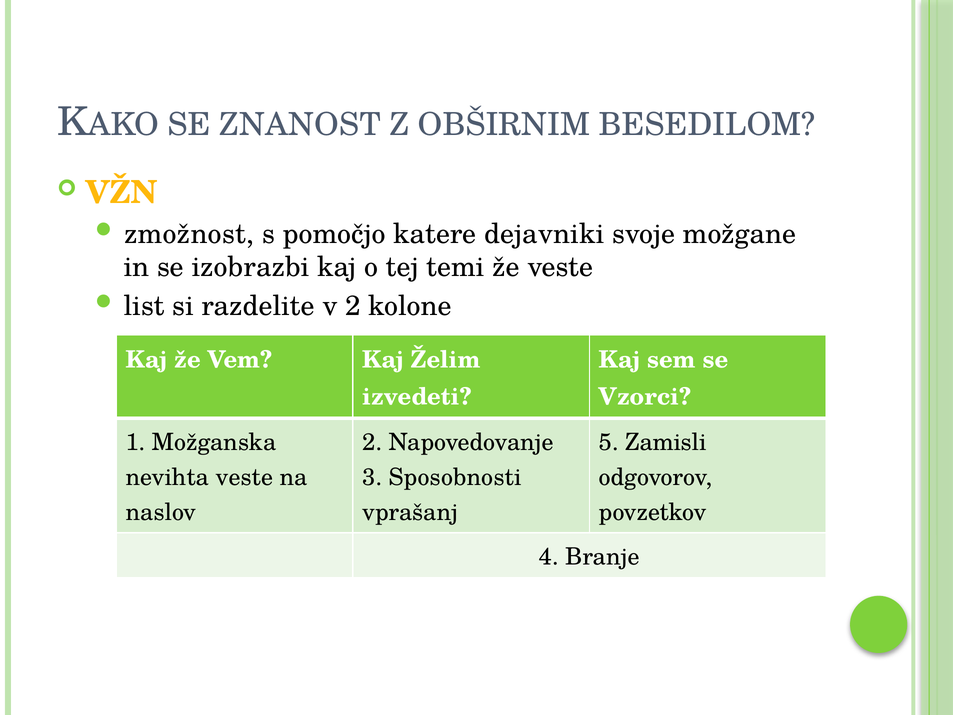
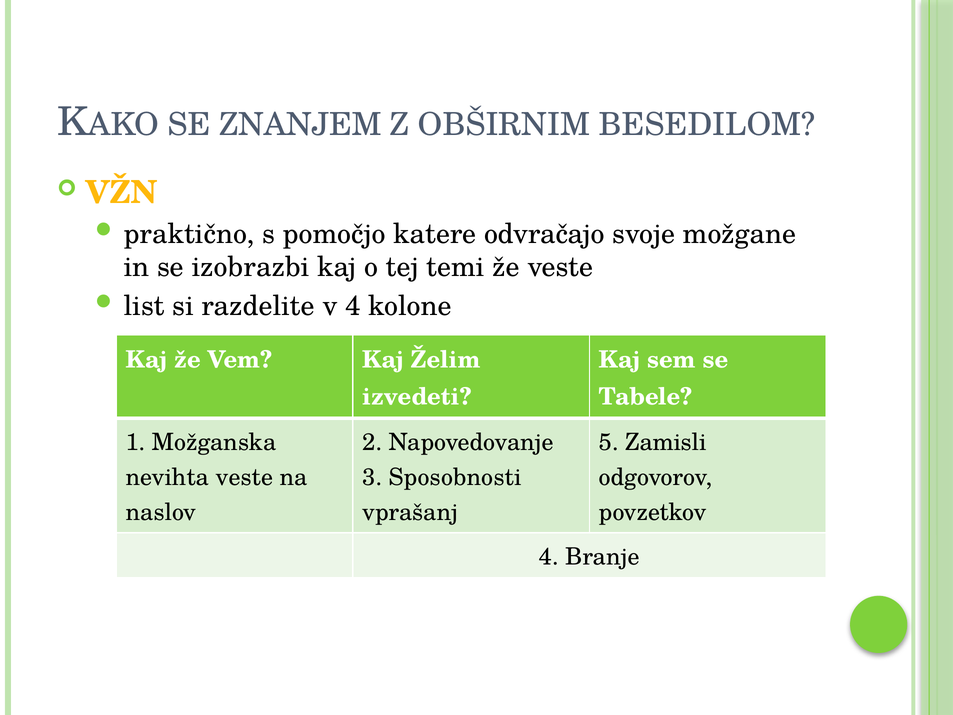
ZNANOST: ZNANOST -> ZNANJEM (300, 125)
zmožnost: zmožnost -> praktično (189, 234)
dejavniki: dejavniki -> odvračajo (544, 234)
v 2: 2 -> 4 (353, 306)
Vzorci: Vzorci -> Tabele (645, 397)
